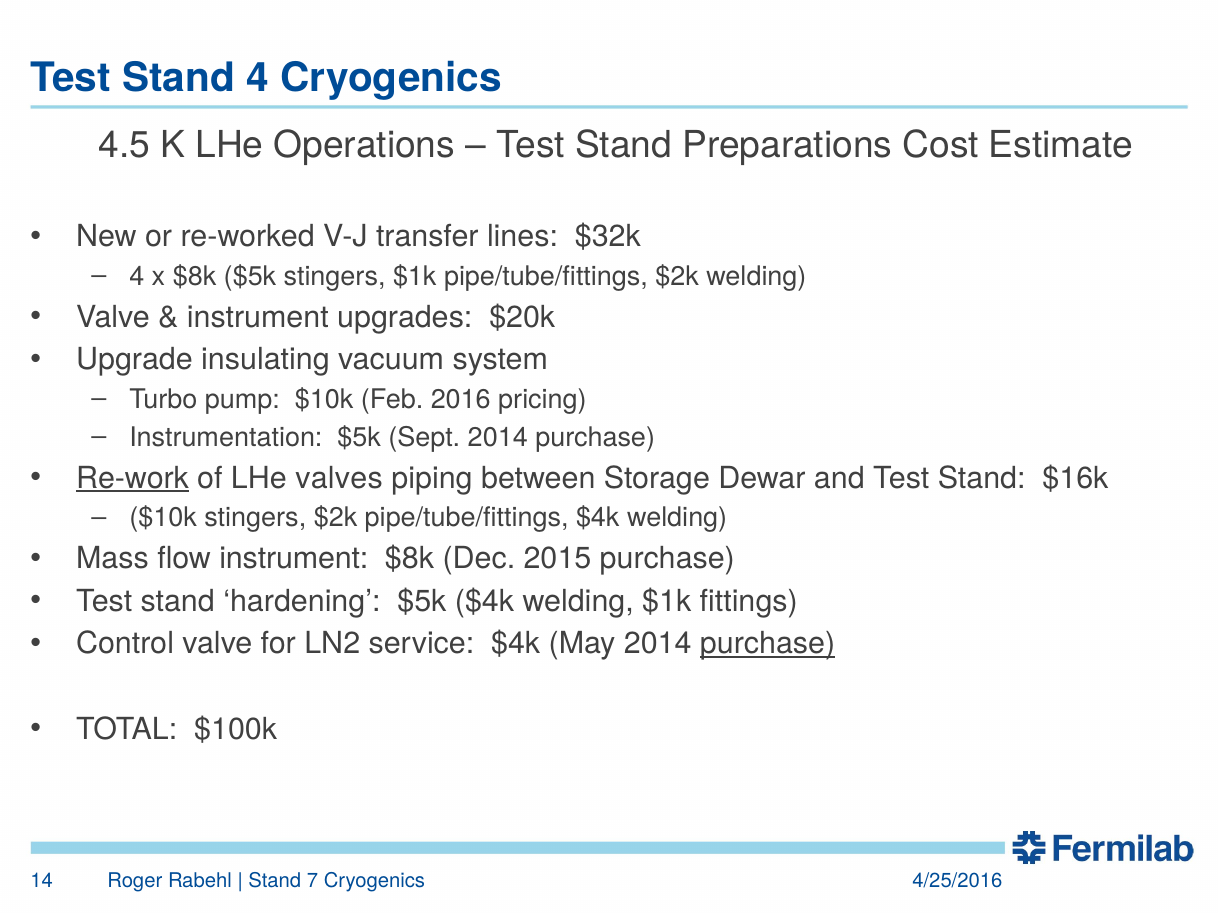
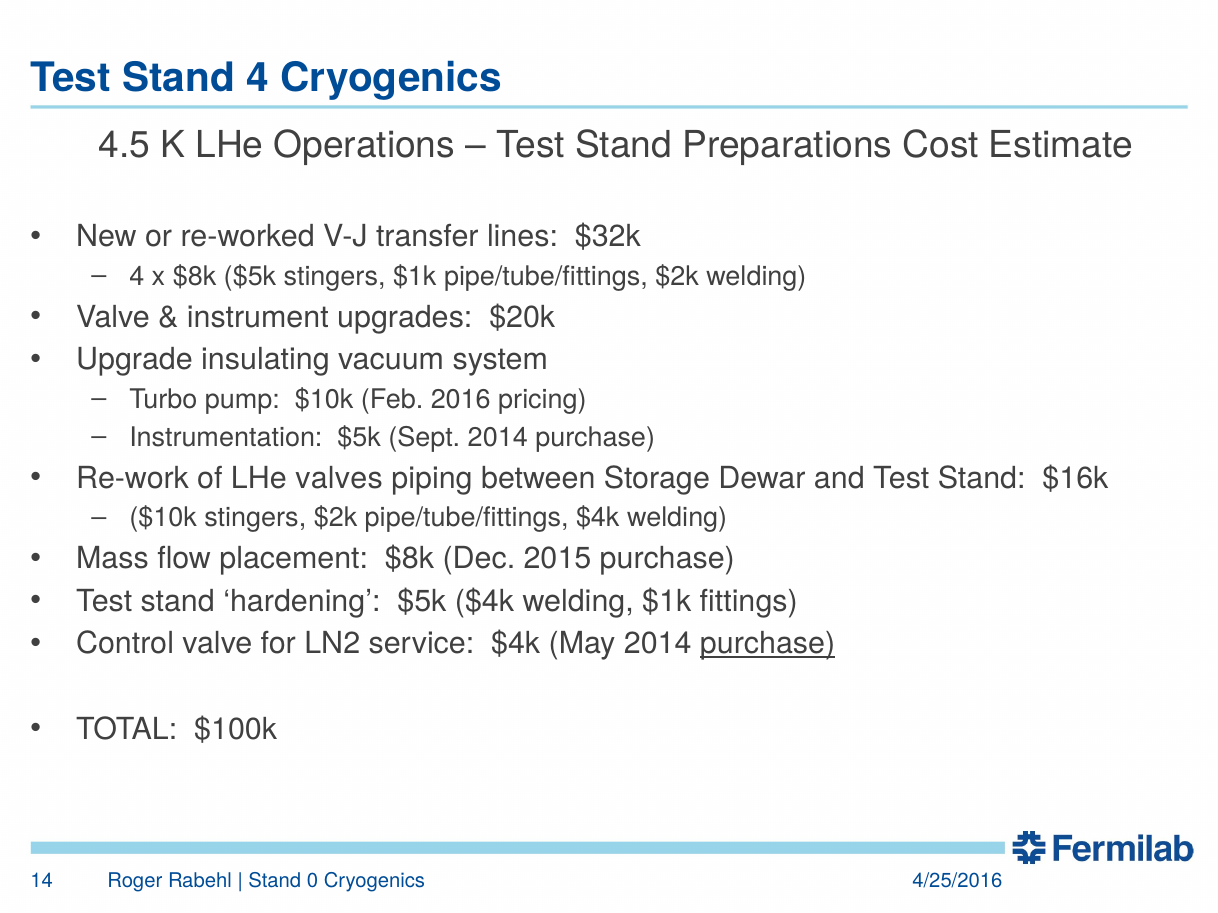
Re-work underline: present -> none (133, 478)
flow instrument: instrument -> placement (294, 559)
7: 7 -> 0 (312, 881)
